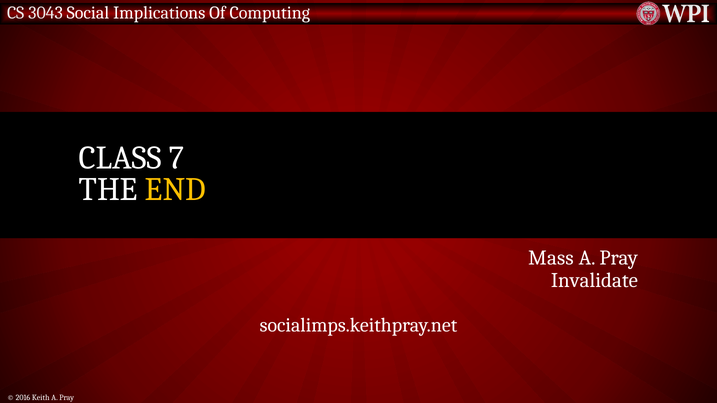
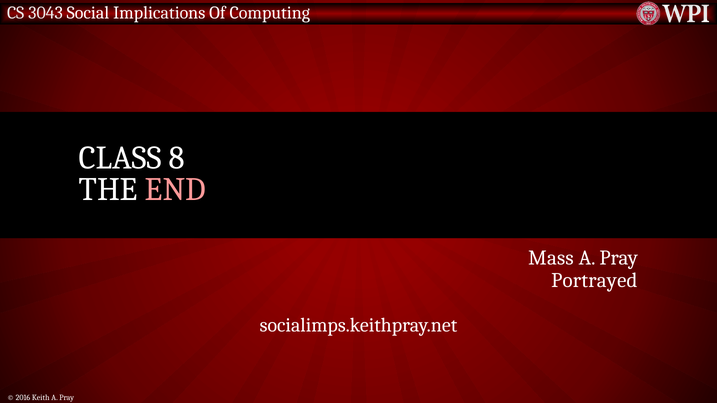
7: 7 -> 8 (177, 158)
END colour: yellow -> pink (175, 190)
Invalidate: Invalidate -> Portrayed (594, 281)
